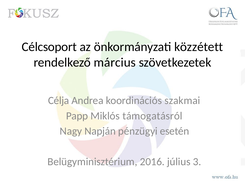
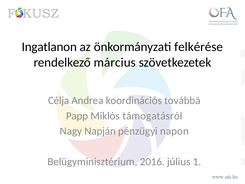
Célcsoport: Célcsoport -> Ingatlanon (49, 47)
közzétett: közzétett -> felkérése (199, 47)
szakmai: szakmai -> továbbá (182, 100)
esetén: esetén -> napon (174, 131)
3: 3 -> 1 (197, 161)
